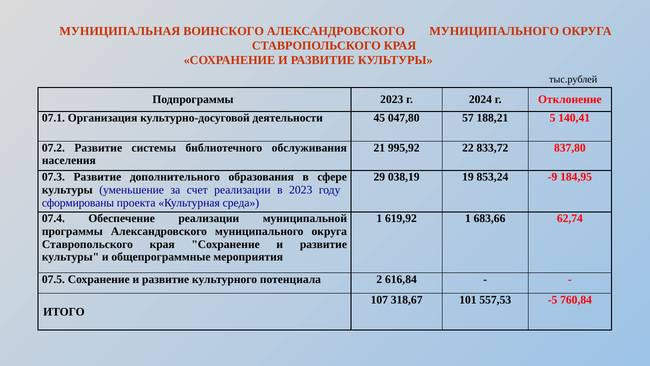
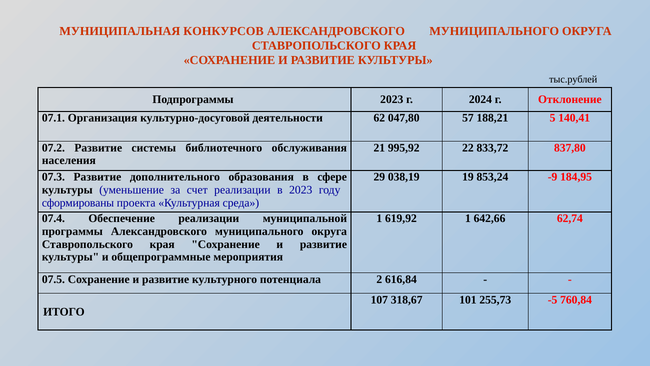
ВОИНСКОГО: ВОИНСКОГО -> КОНКУРСОВ (224, 31)
45: 45 -> 62 (379, 118)
683,66: 683,66 -> 642,66 (490, 218)
557,53: 557,53 -> 255,73 (495, 300)
